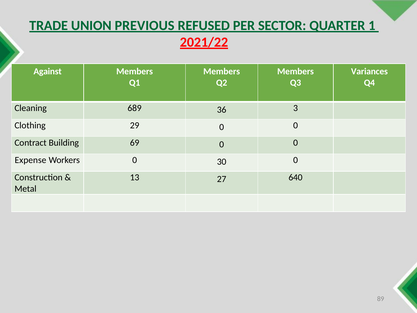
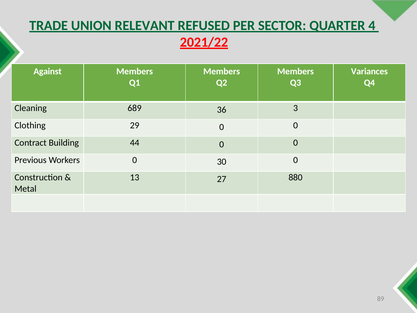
PREVIOUS: PREVIOUS -> RELEVANT (145, 26)
1: 1 -> 4 (372, 26)
69: 69 -> 44 (135, 143)
Expense: Expense -> Previous (31, 160)
640: 640 -> 880 (296, 177)
